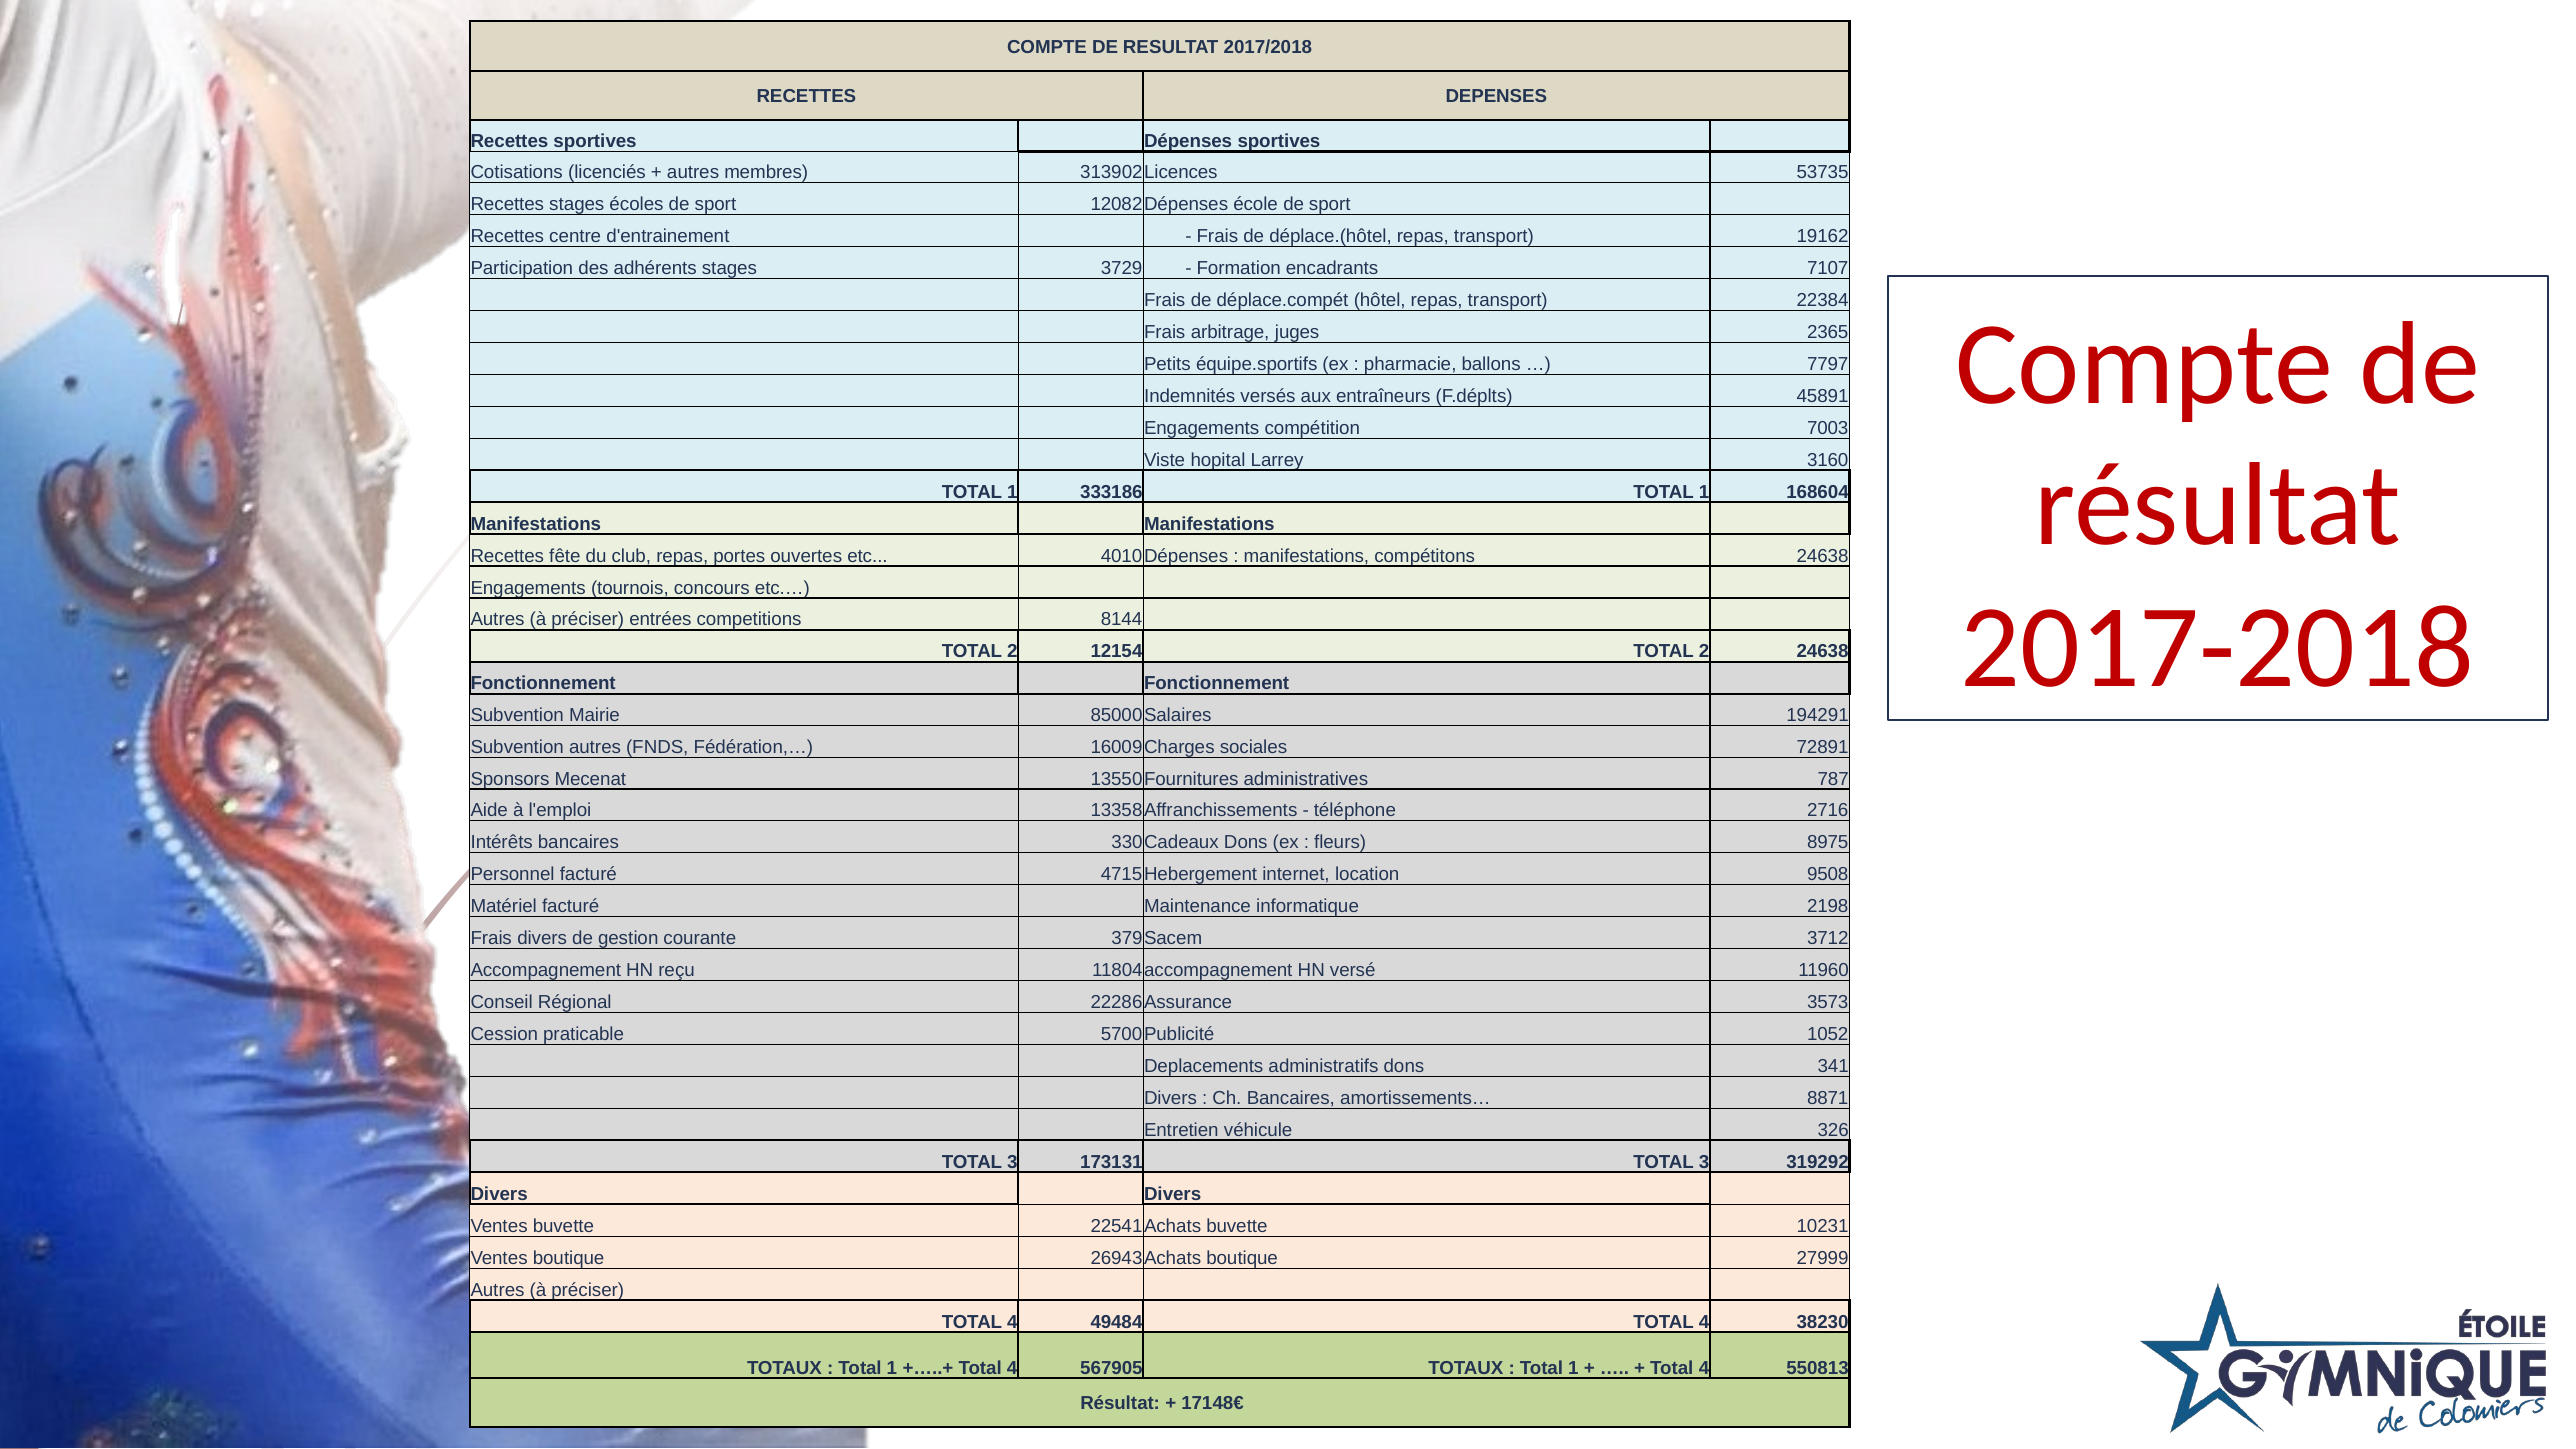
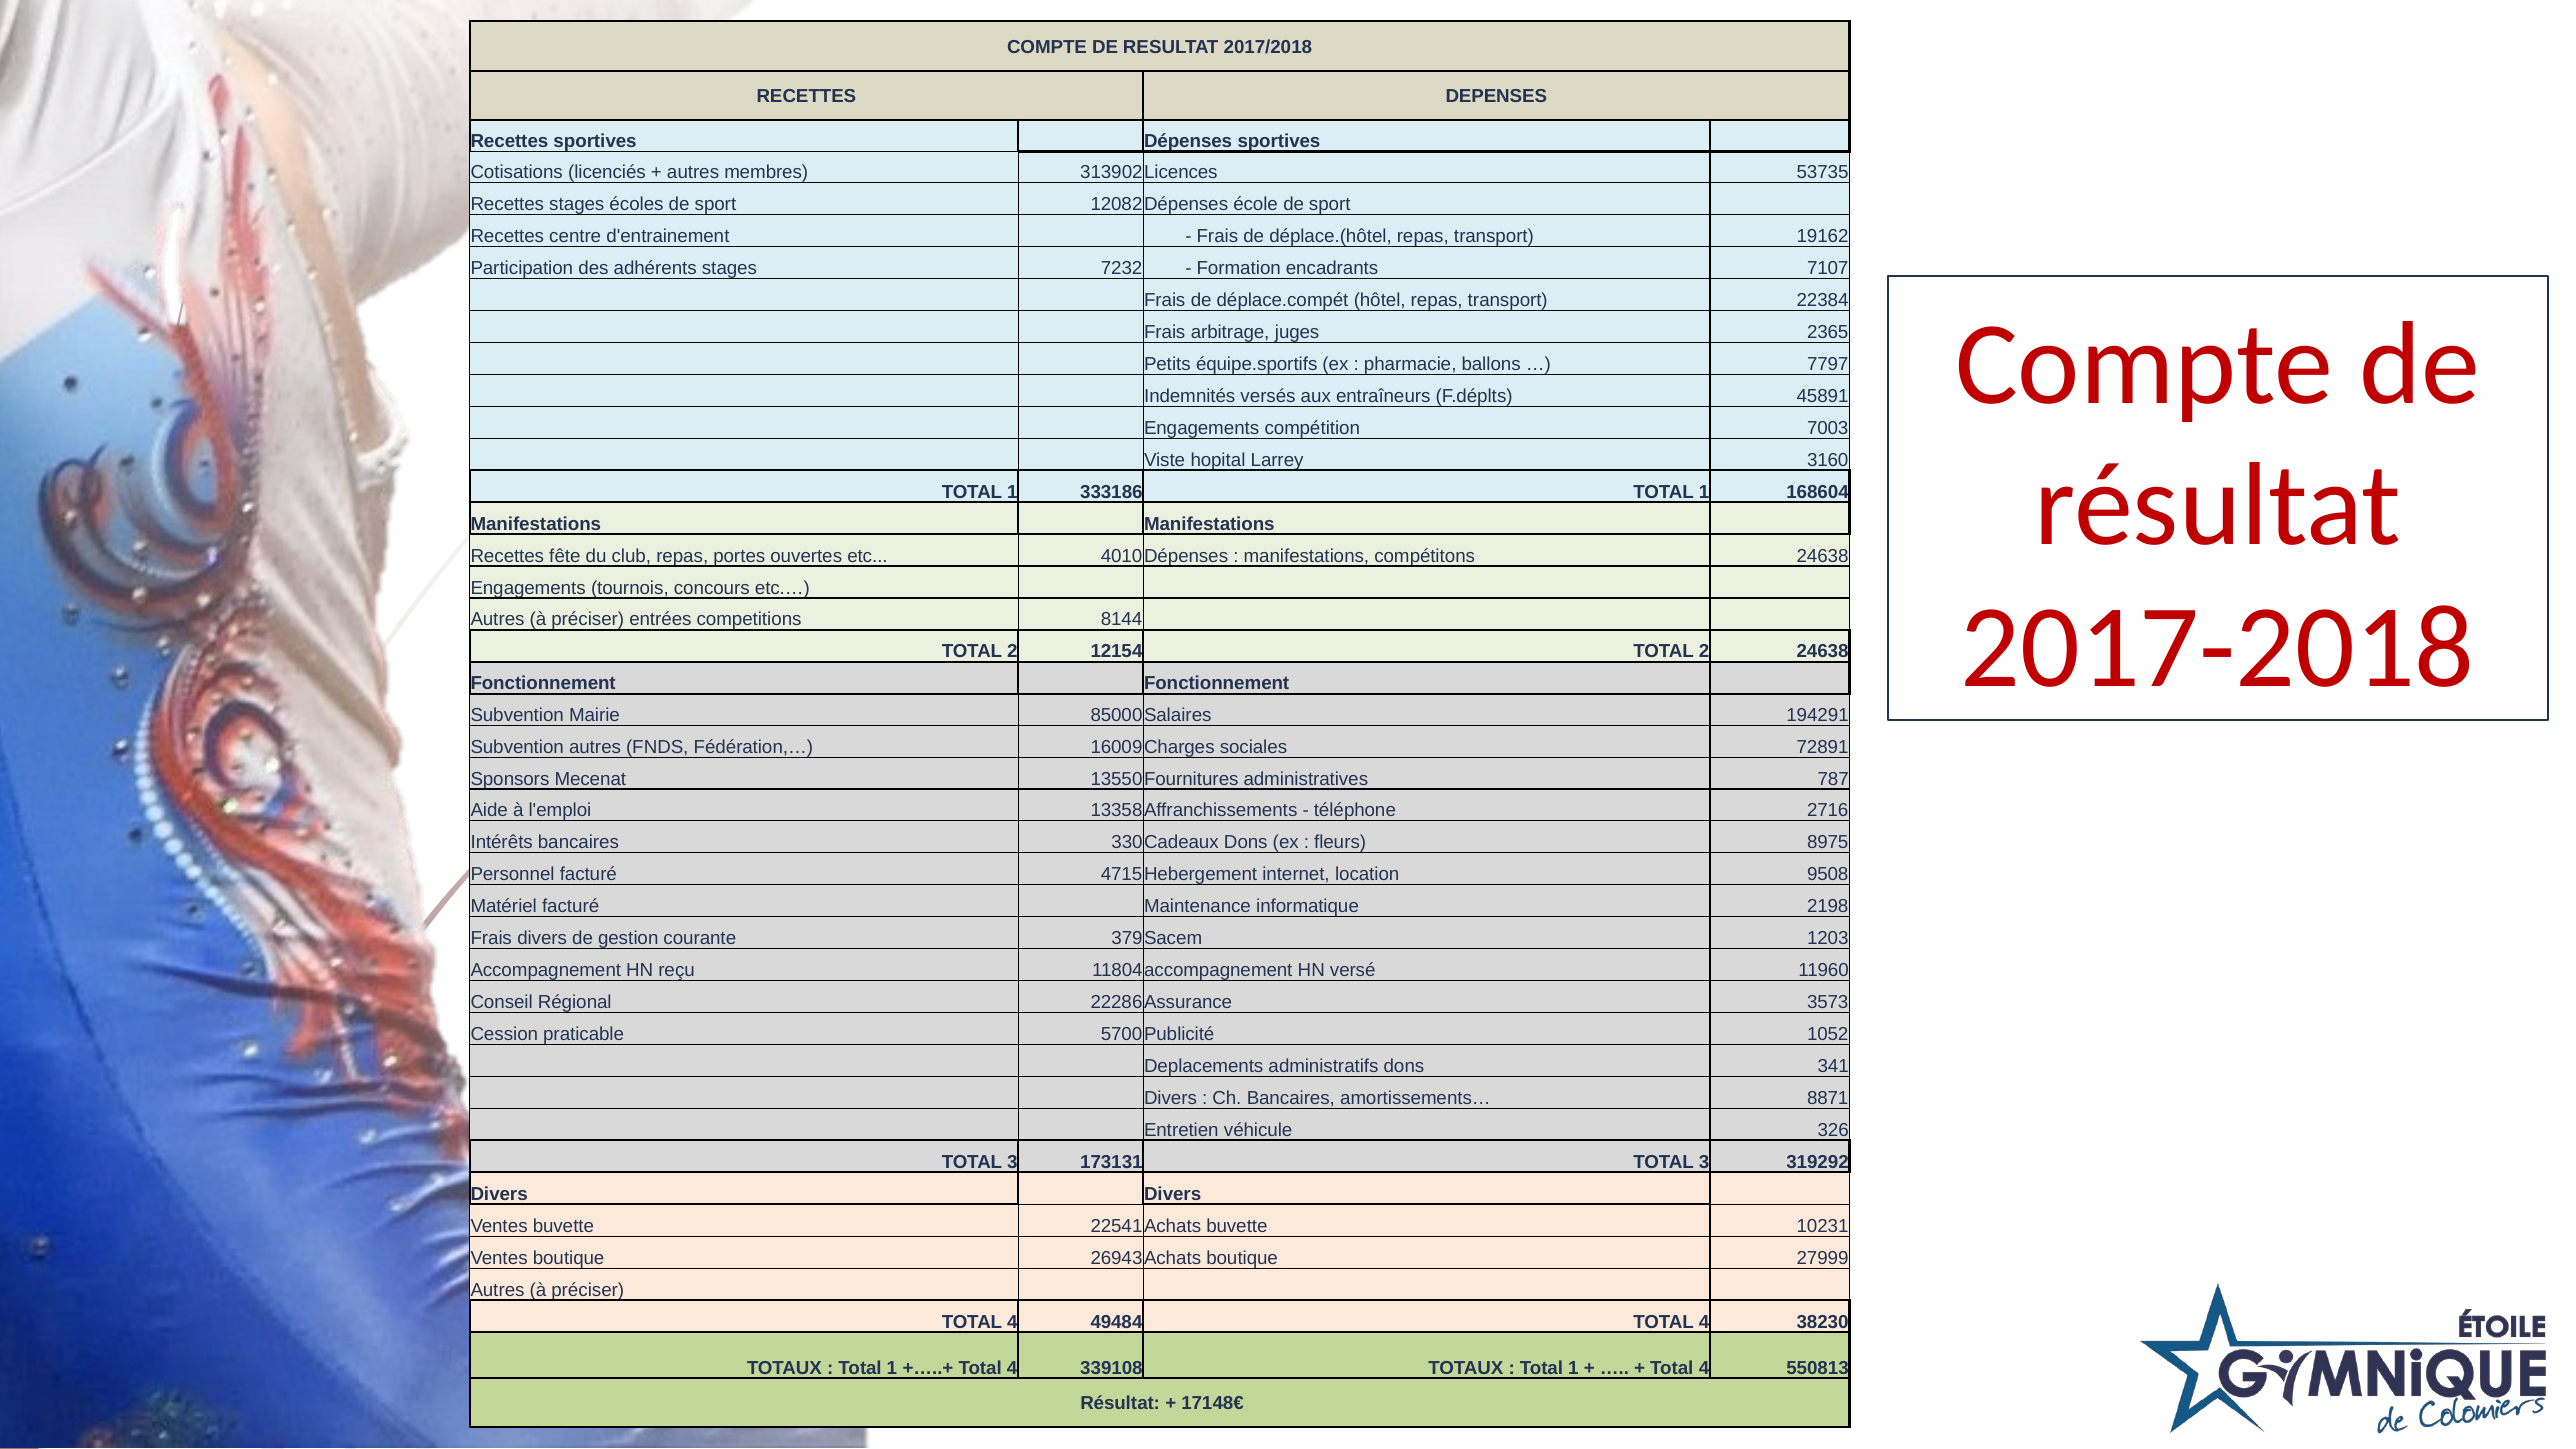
3729: 3729 -> 7232 (1122, 268)
3712: 3712 -> 1203 (1828, 939)
567905: 567905 -> 339108 (1111, 1368)
